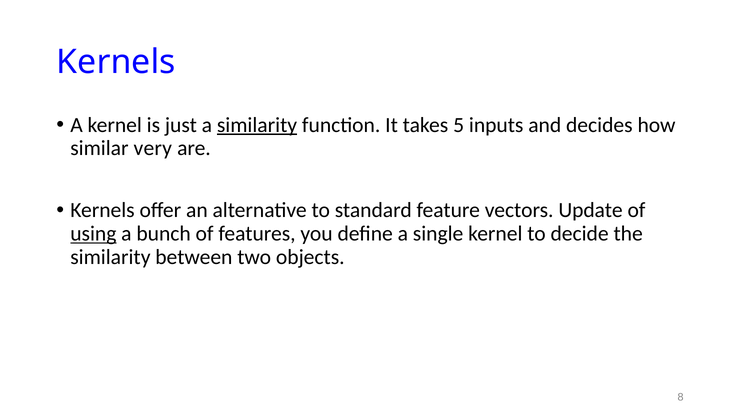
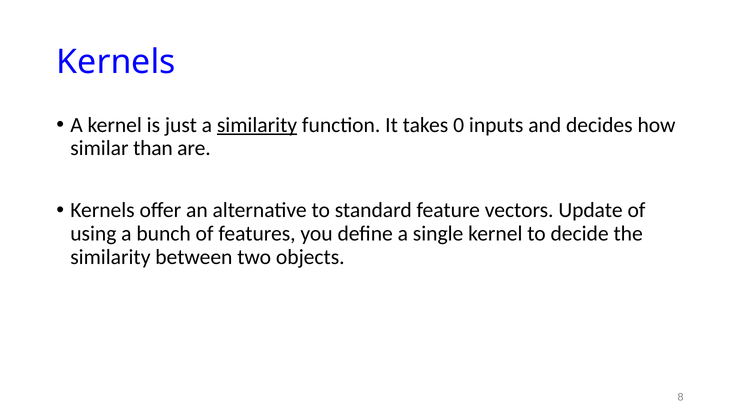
5: 5 -> 0 (459, 125)
very: very -> than (153, 148)
using underline: present -> none (93, 234)
